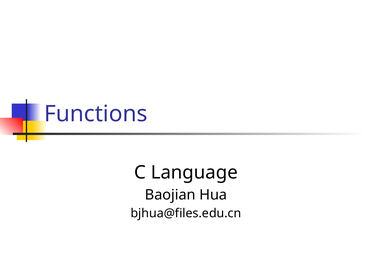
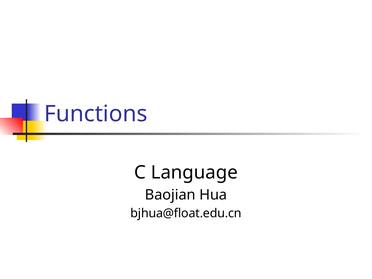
bjhua@files.edu.cn: bjhua@files.edu.cn -> bjhua@float.edu.cn (186, 213)
